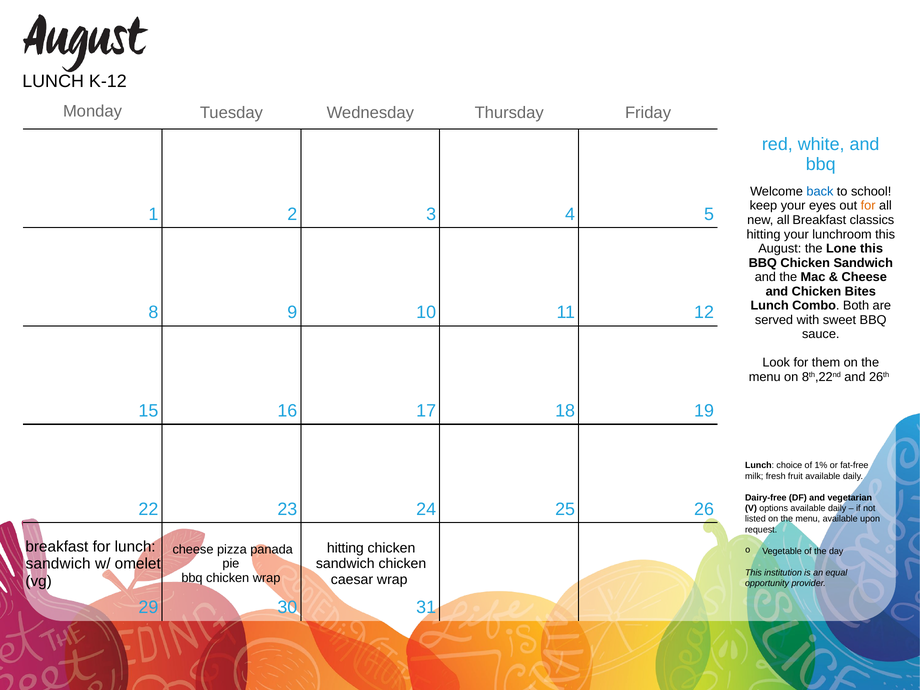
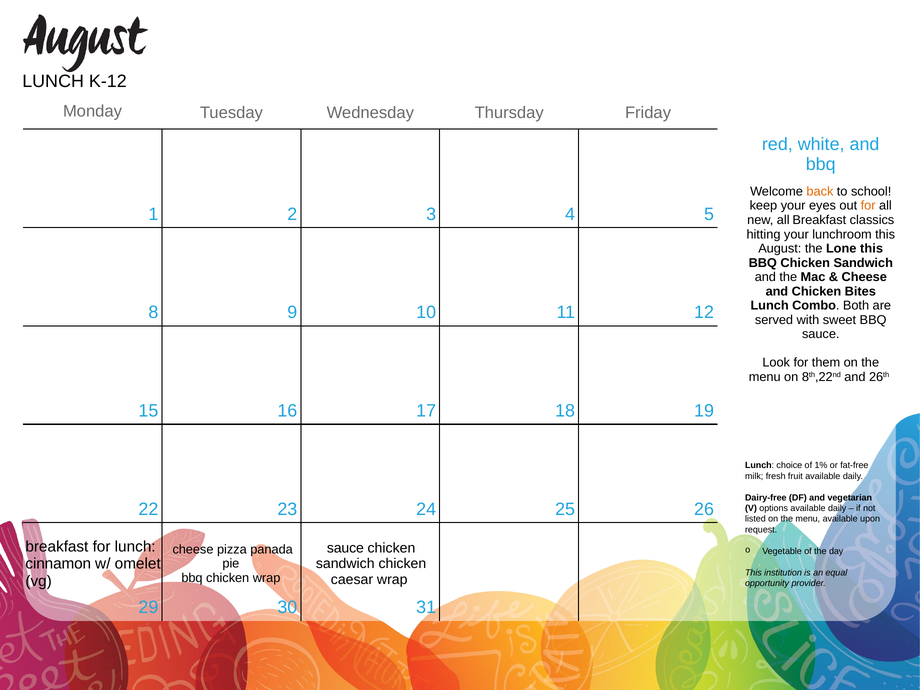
back colour: blue -> orange (820, 191)
hitting: hitting -> sauce (345, 548)
sandwich: sandwich -> cinnamon (58, 564)
